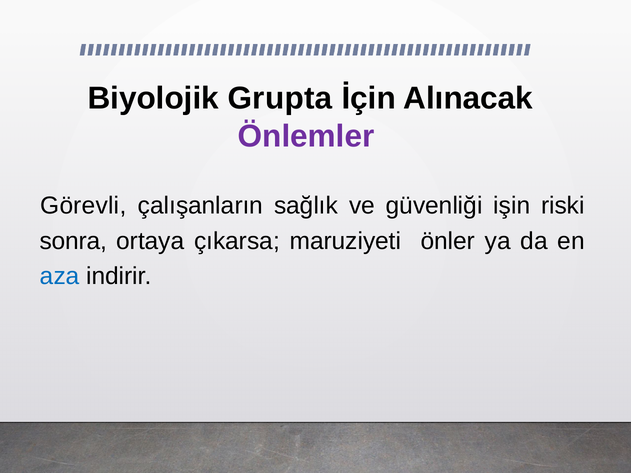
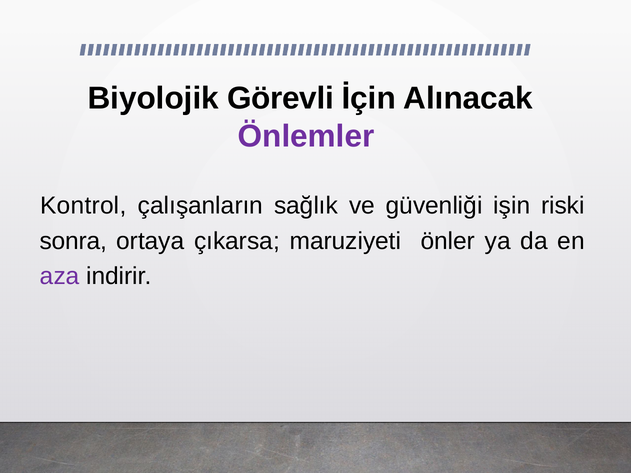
Grupta: Grupta -> Görevli (280, 99)
Görevli: Görevli -> Kontrol (83, 206)
aza colour: blue -> purple (60, 276)
